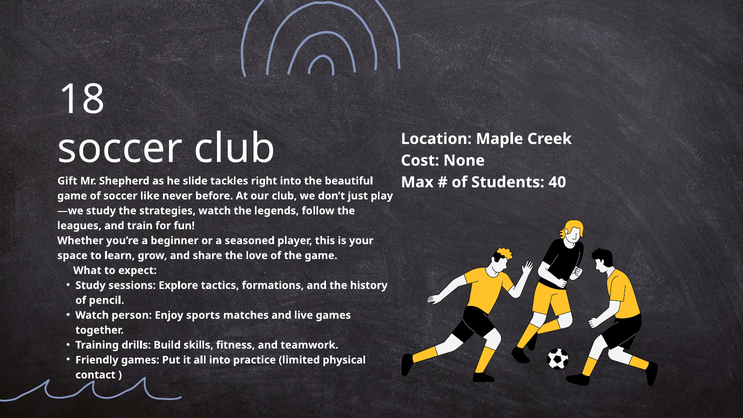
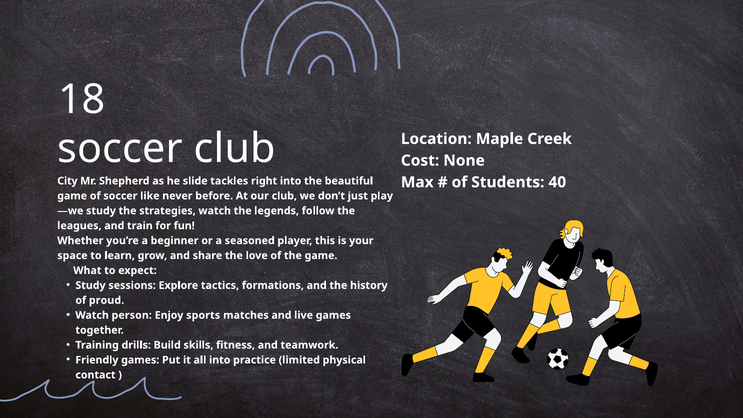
Gift: Gift -> City (67, 181)
pencil: pencil -> proud (107, 300)
